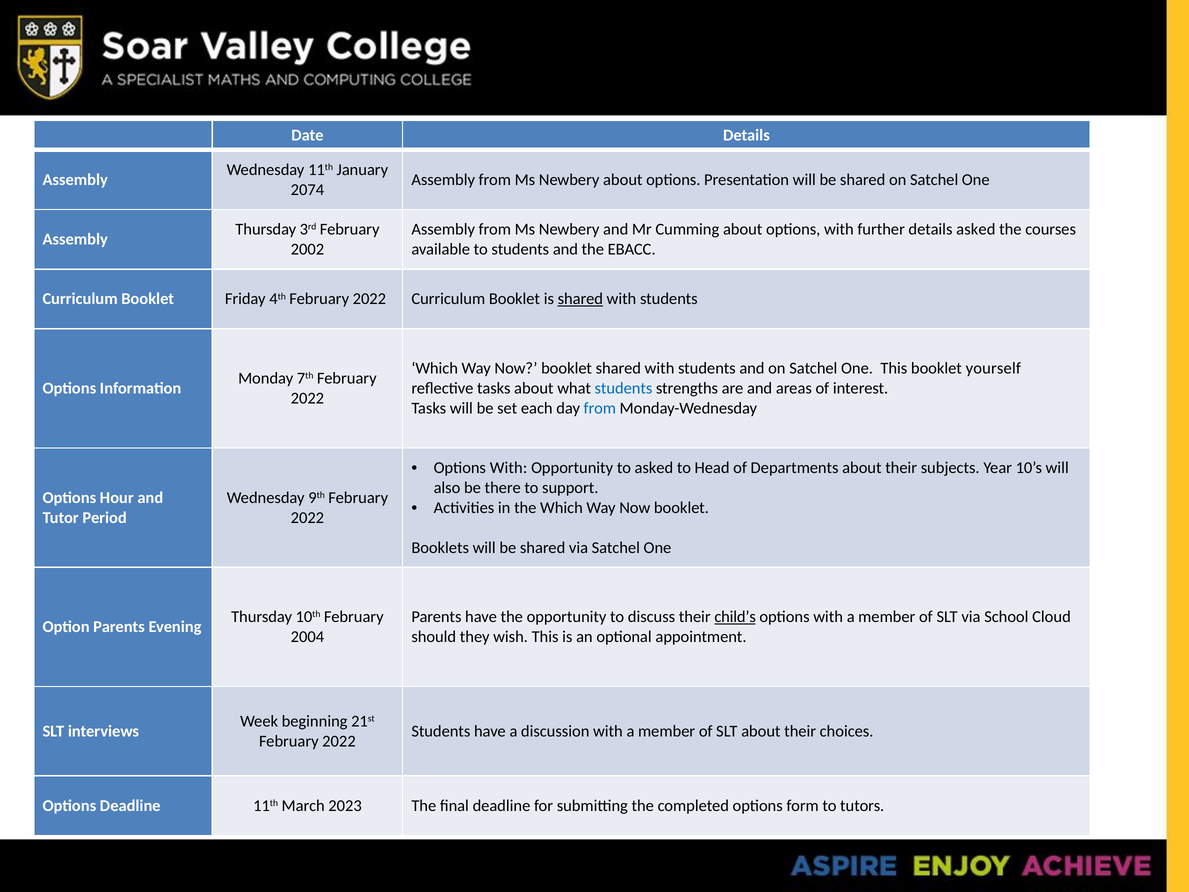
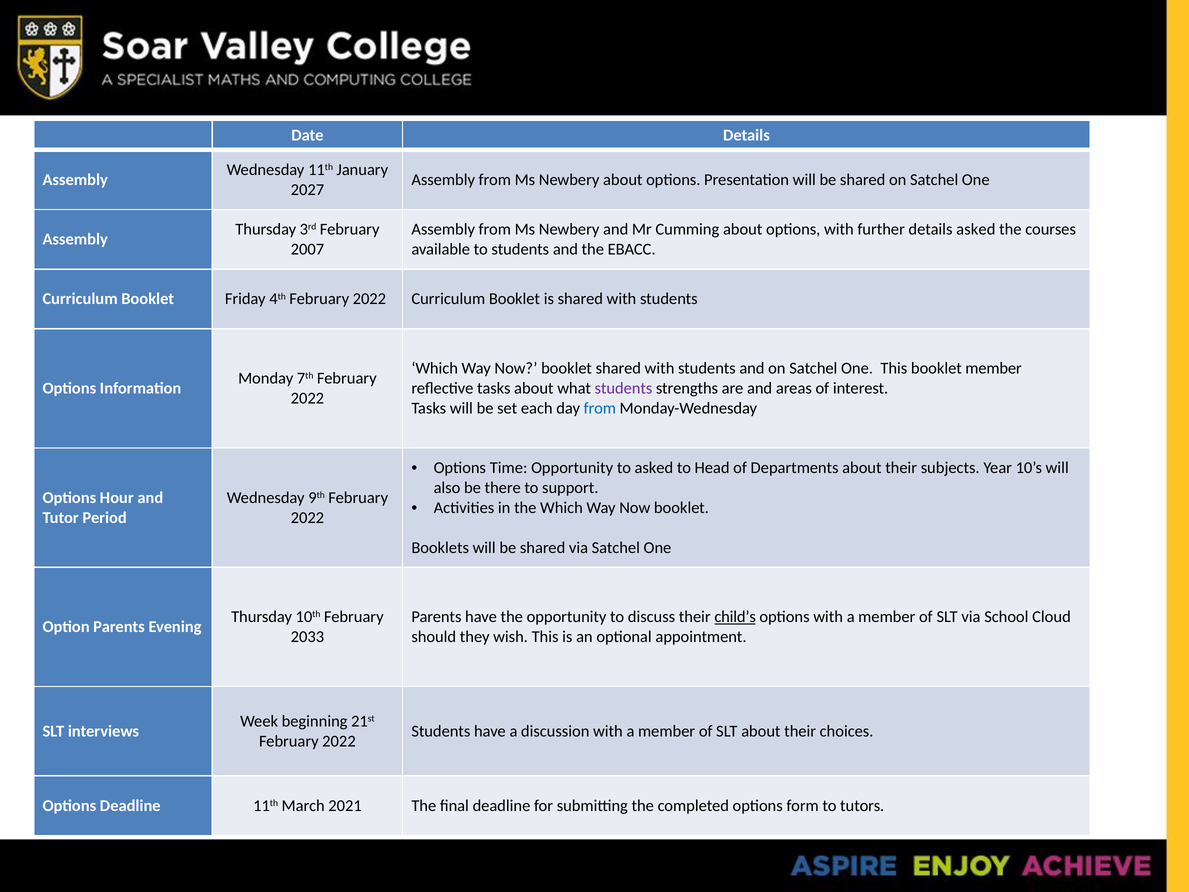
2074: 2074 -> 2027 (307, 190)
2002: 2002 -> 2007 (307, 249)
shared underline: present -> none (580, 299)
booklet yourself: yourself -> member (994, 368)
students colour: blue -> purple (623, 388)
With: With -> Time (509, 468)
2004: 2004 -> 2033 (307, 637)
2023: 2023 -> 2021 (345, 806)
